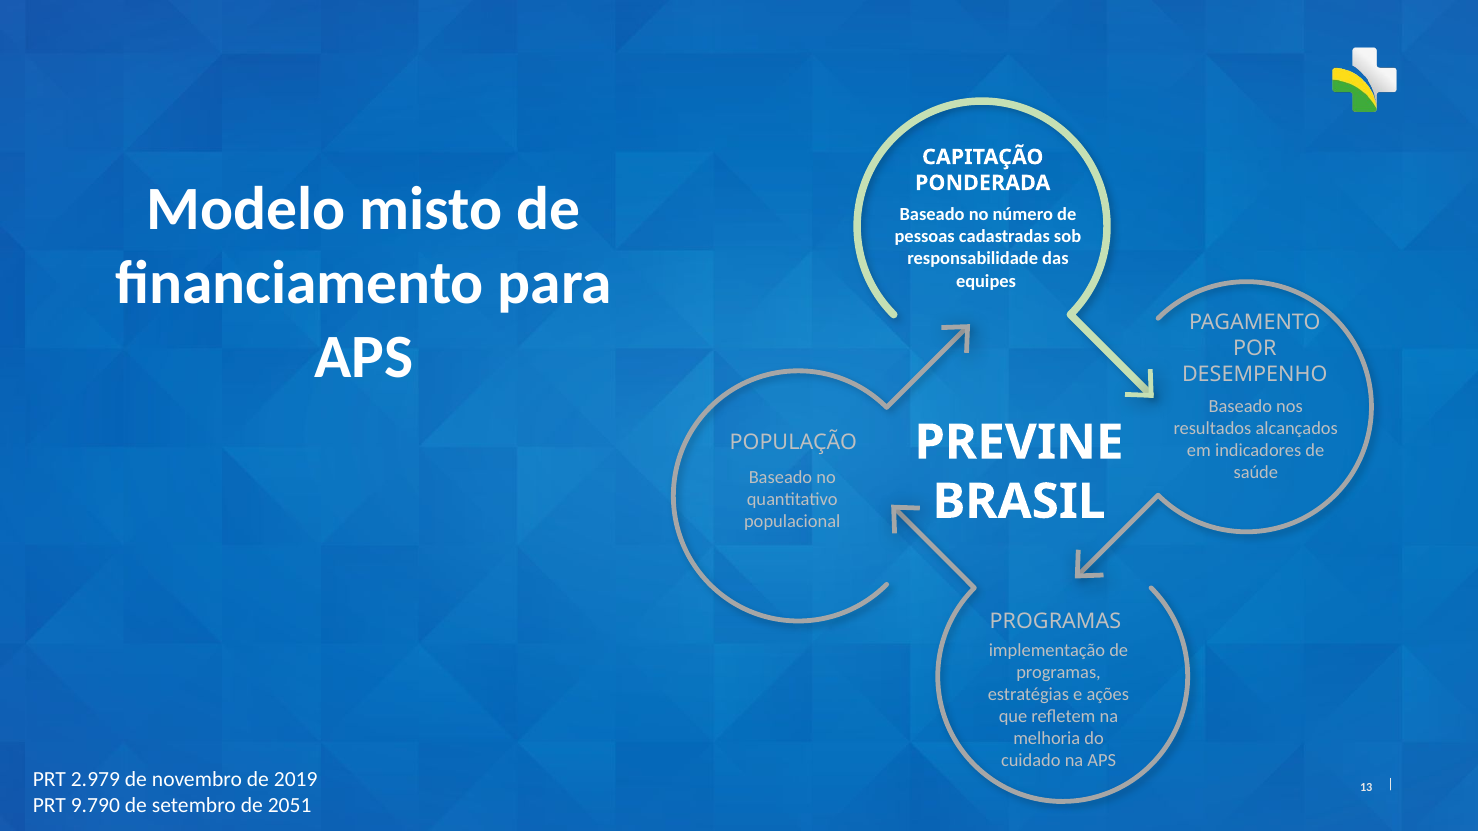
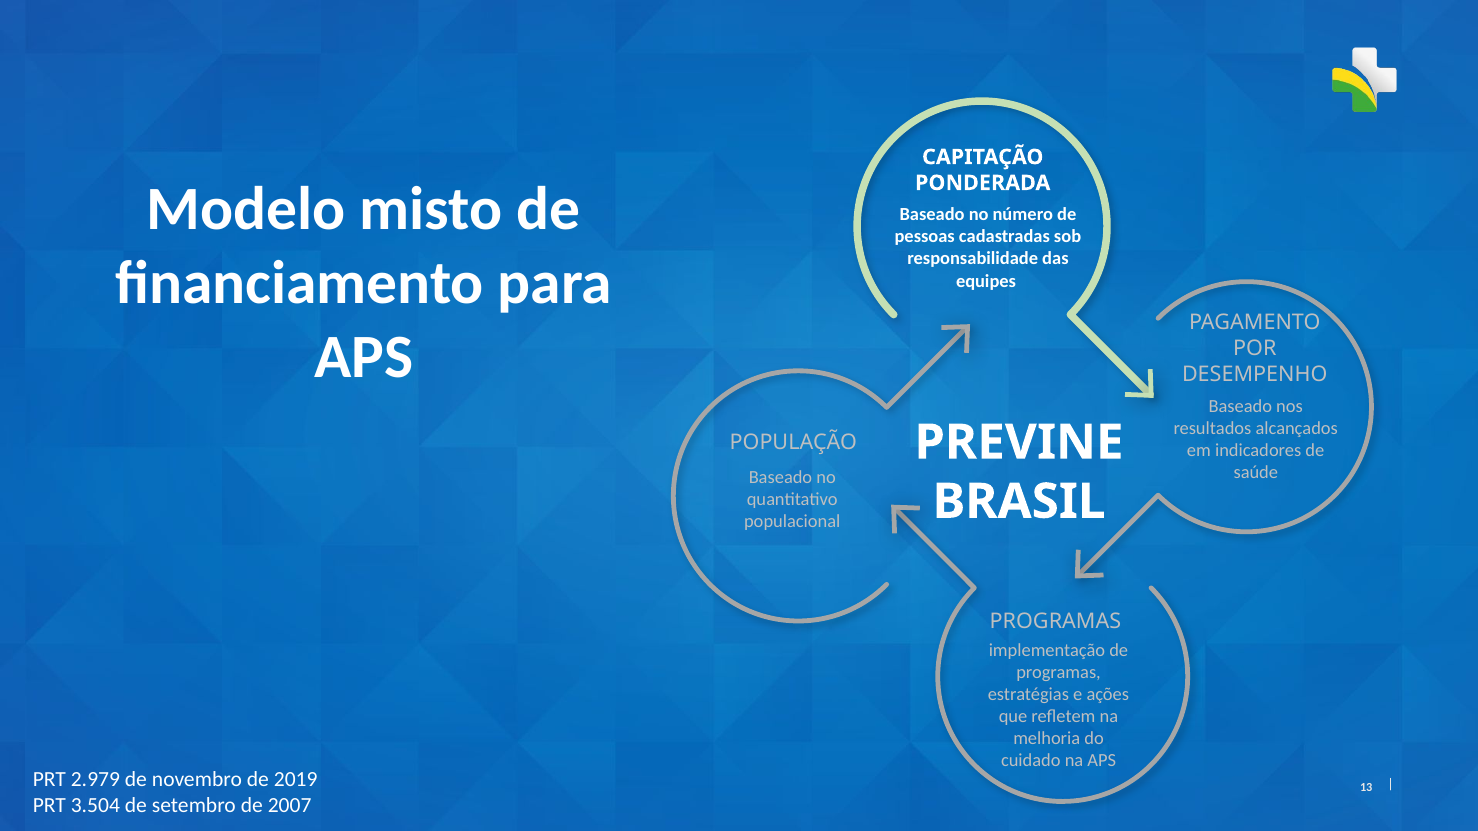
9.790: 9.790 -> 3.504 (95, 806)
2051: 2051 -> 2007 (290, 806)
